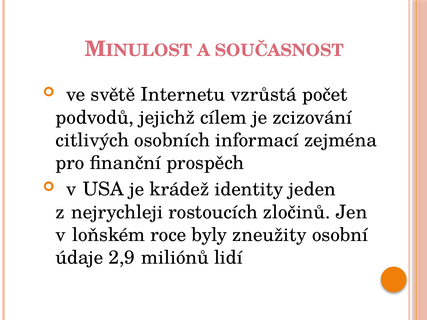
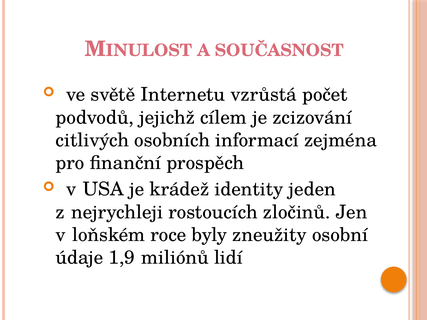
2,9: 2,9 -> 1,9 (122, 258)
